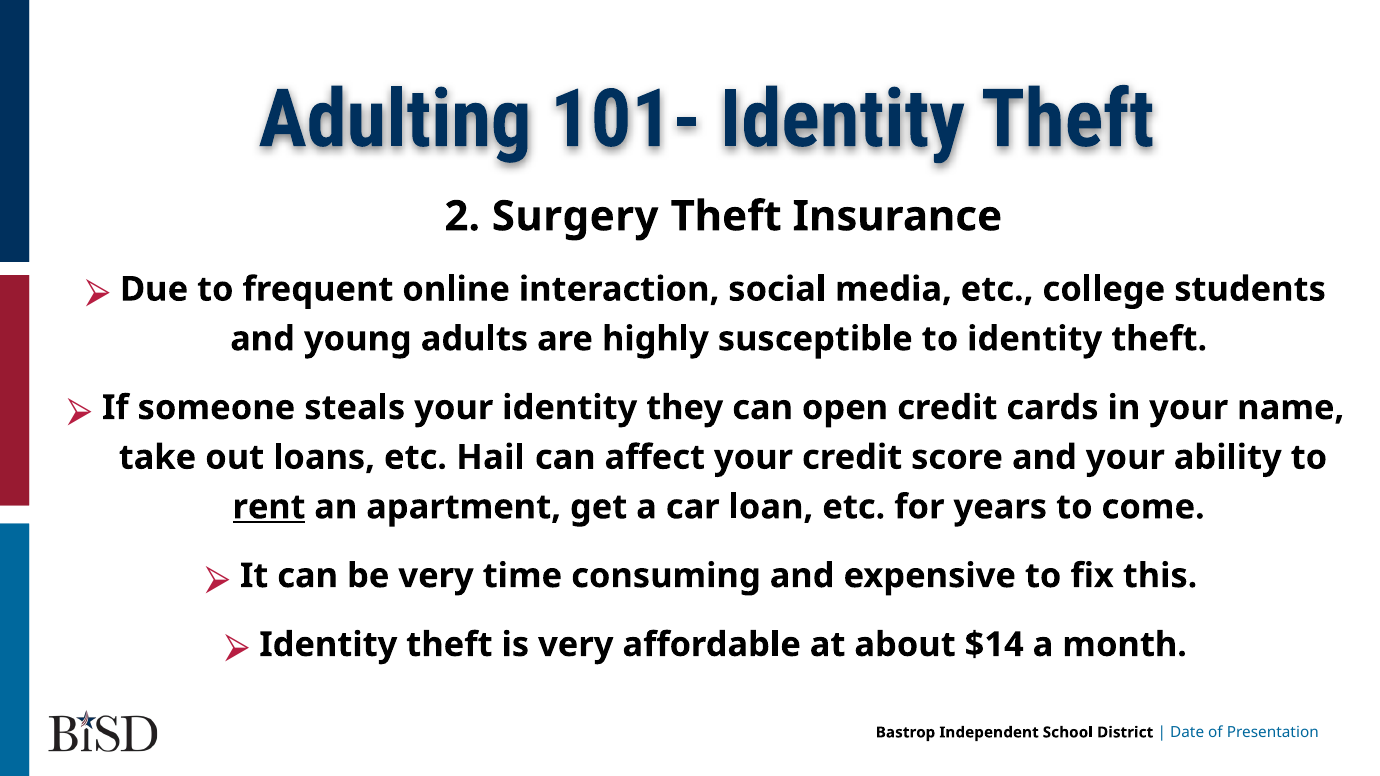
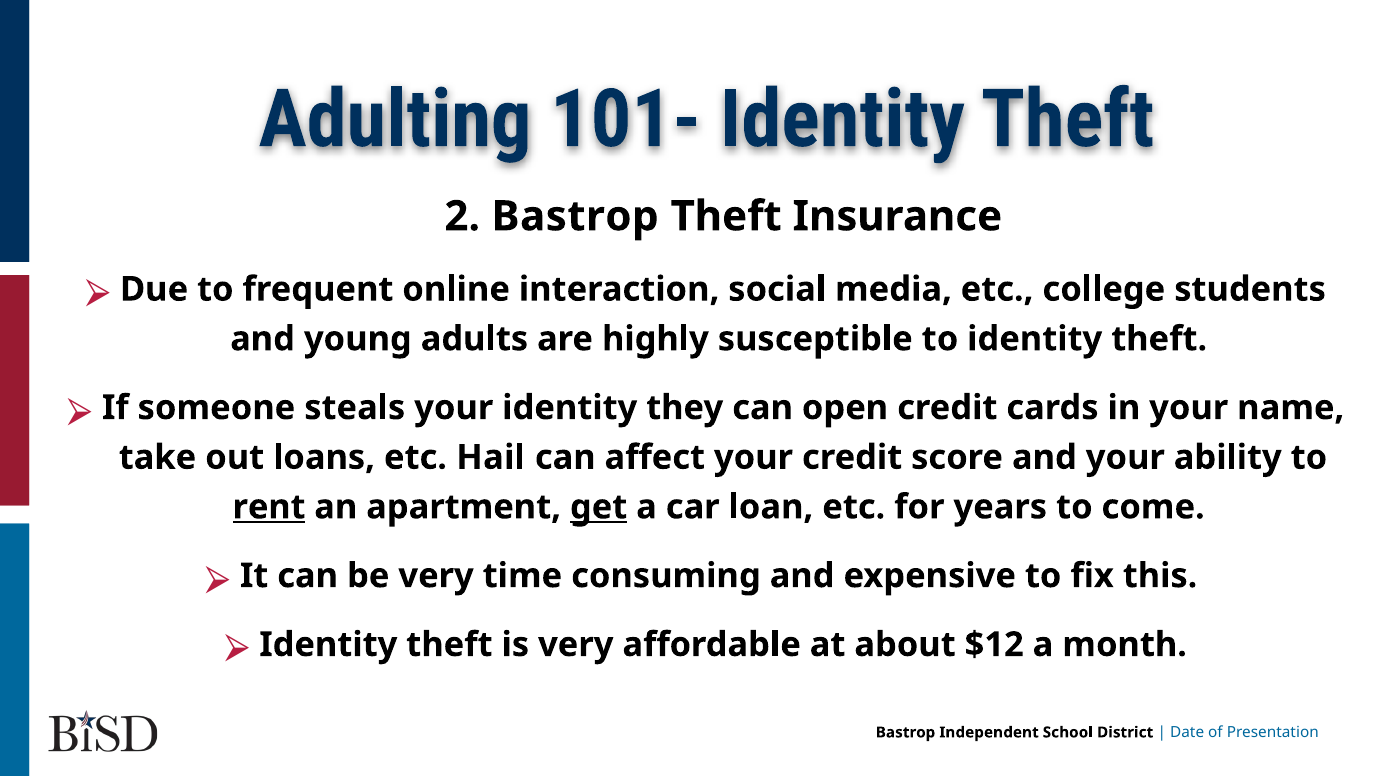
2 Surgery: Surgery -> Bastrop (575, 217)
get underline: none -> present (599, 507)
$14: $14 -> $12 (994, 645)
